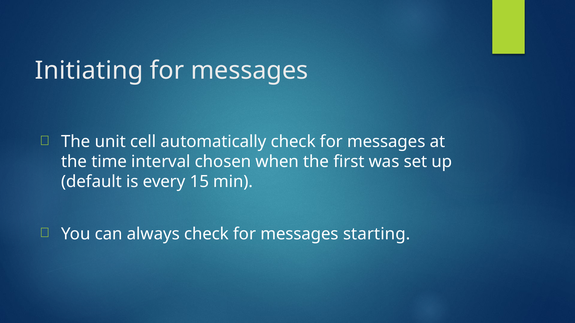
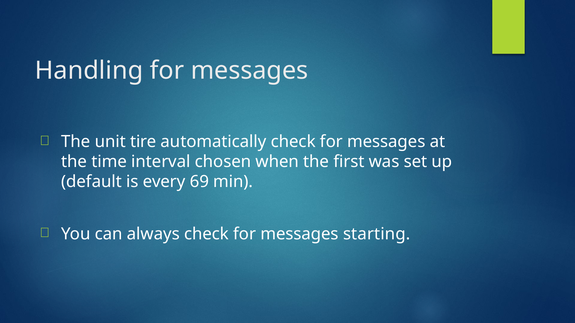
Initiating: Initiating -> Handling (89, 71)
cell: cell -> tire (143, 142)
15: 15 -> 69 (199, 182)
